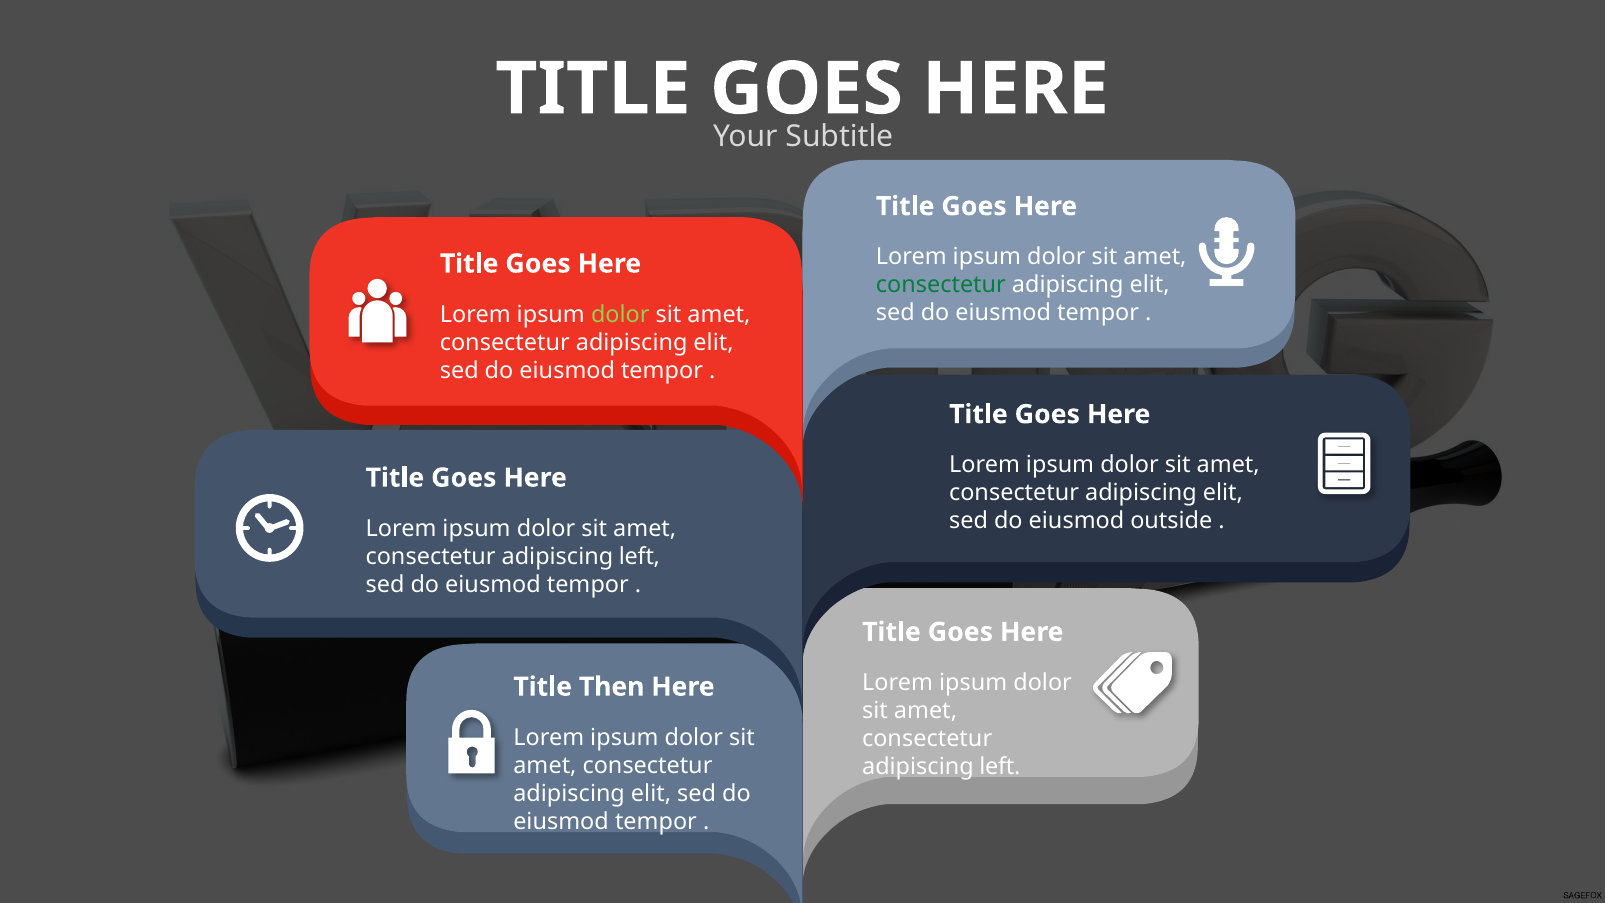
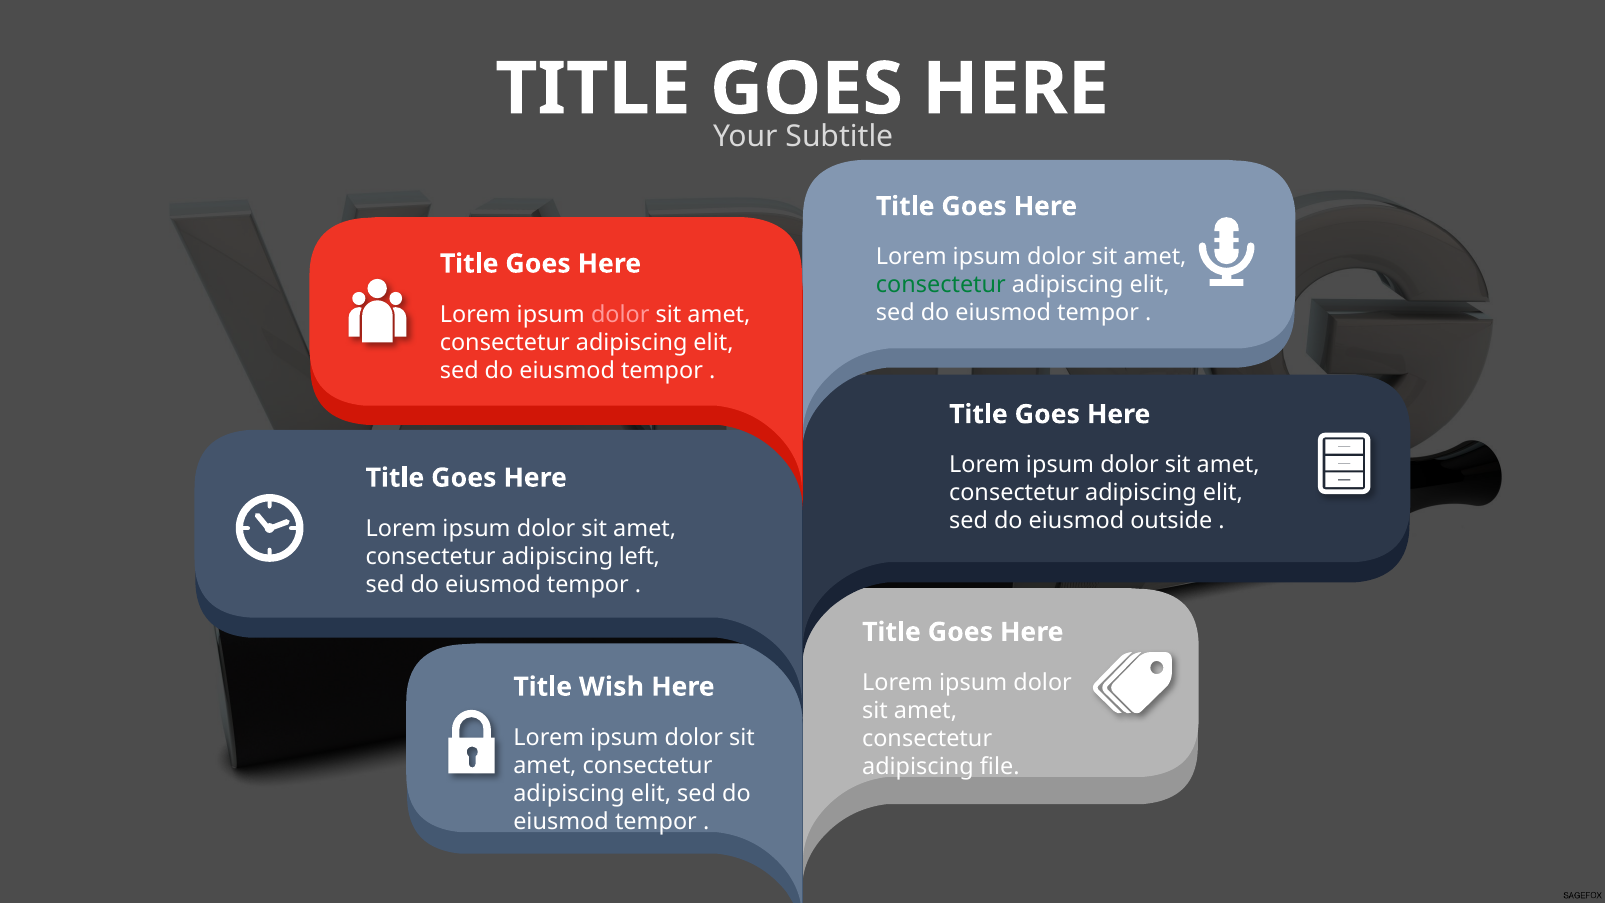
dolor colour: light green -> pink (620, 314)
Then: Then -> Wish (611, 687)
left: left -> file (1000, 767)
